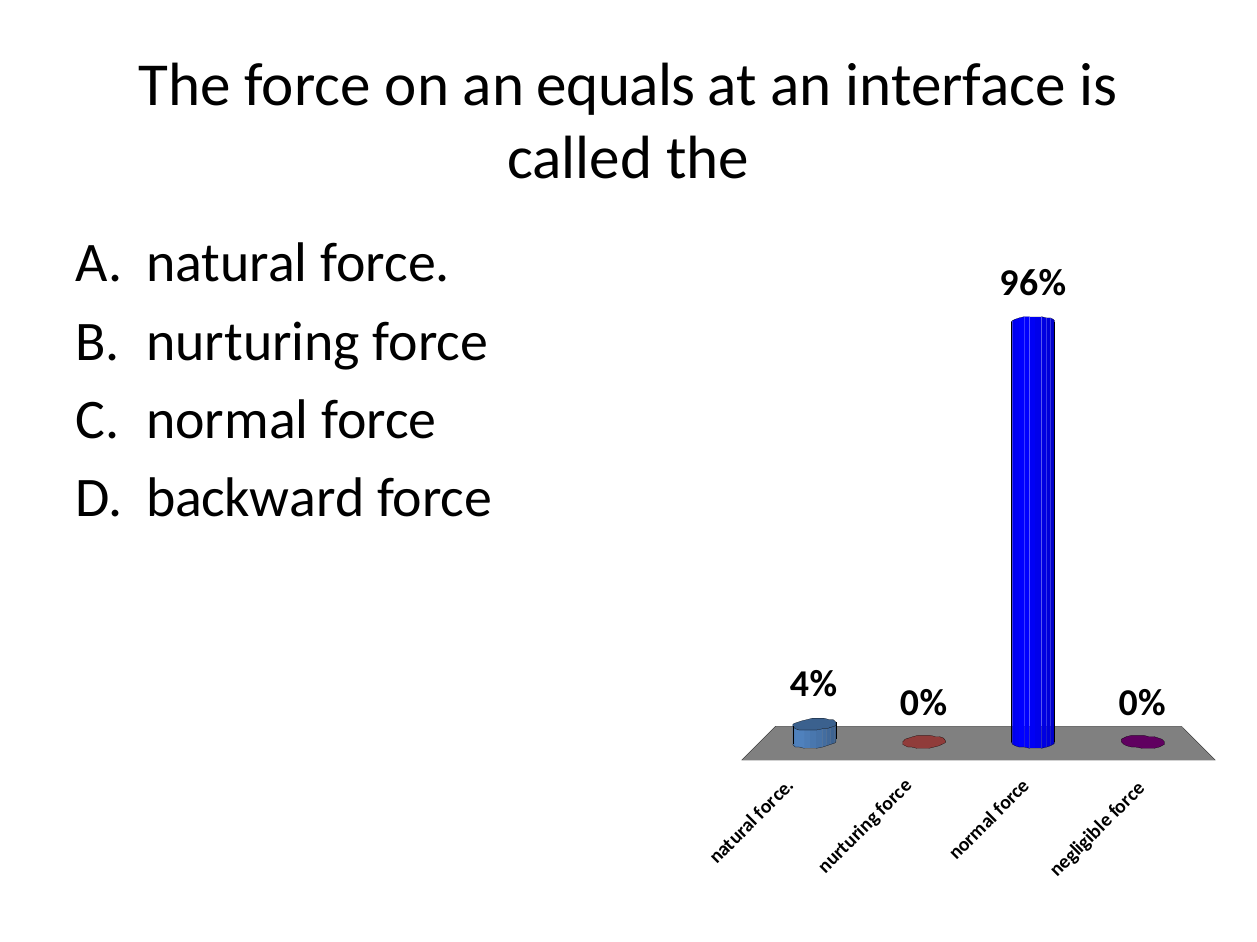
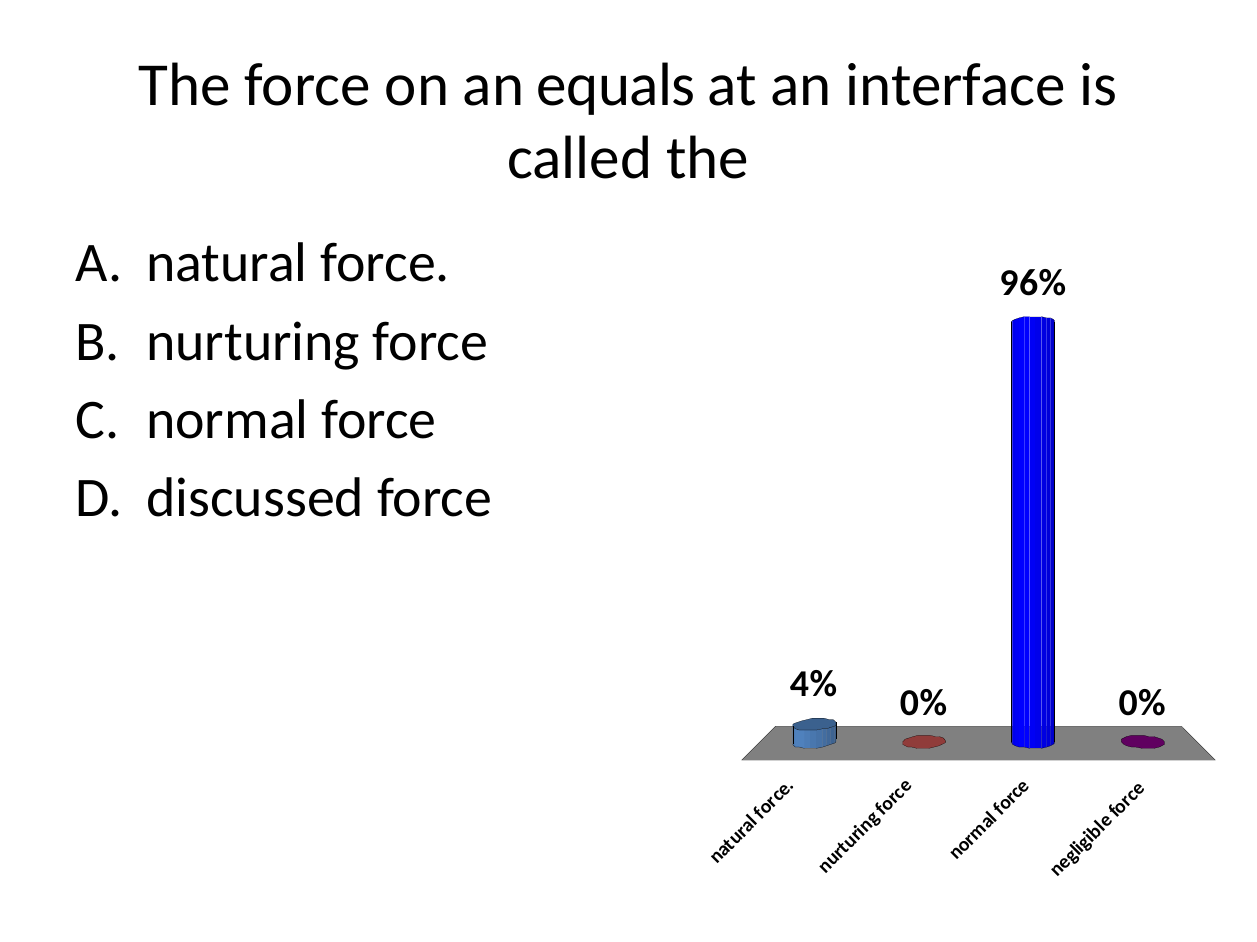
backward: backward -> discussed (255, 498)
